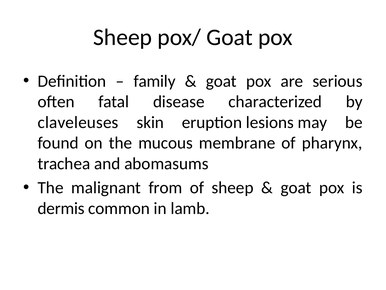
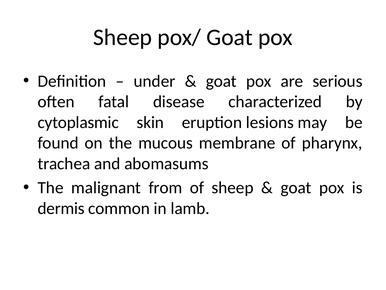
family: family -> under (154, 81)
claveleuses: claveleuses -> cytoplasmic (78, 122)
